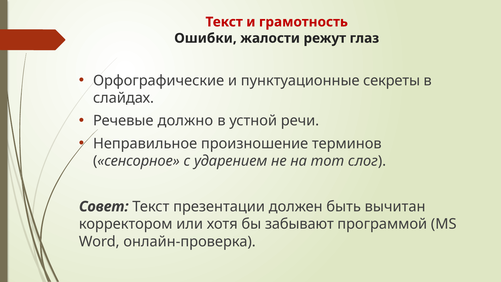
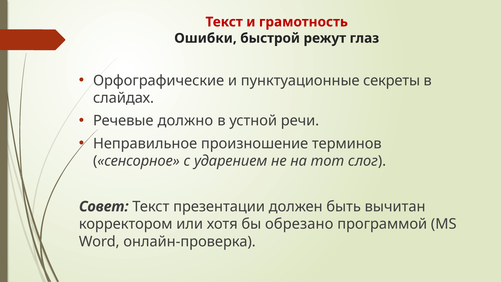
жалости: жалости -> быстрой (270, 38)
забывают: забывают -> обрезано (299, 224)
